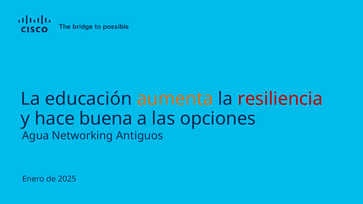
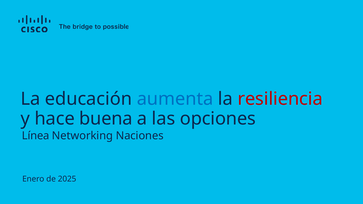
aumenta colour: orange -> blue (175, 99)
Agua: Agua -> Línea (36, 136)
Antiguos: Antiguos -> Naciones (140, 136)
